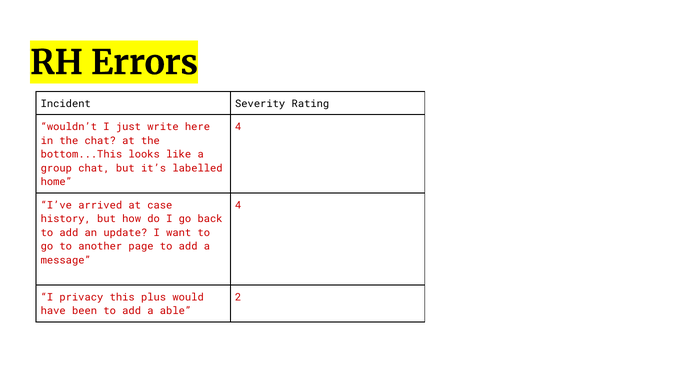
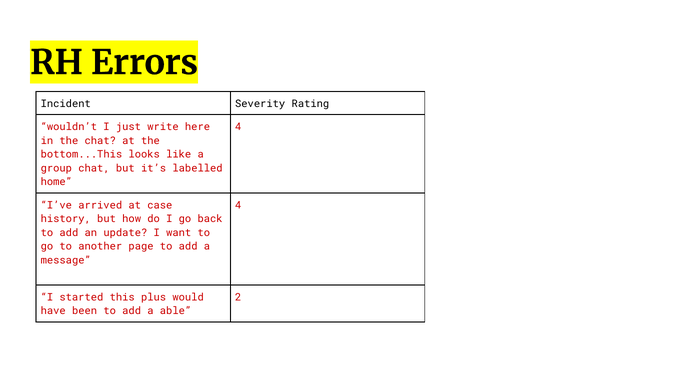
privacy: privacy -> started (81, 297)
